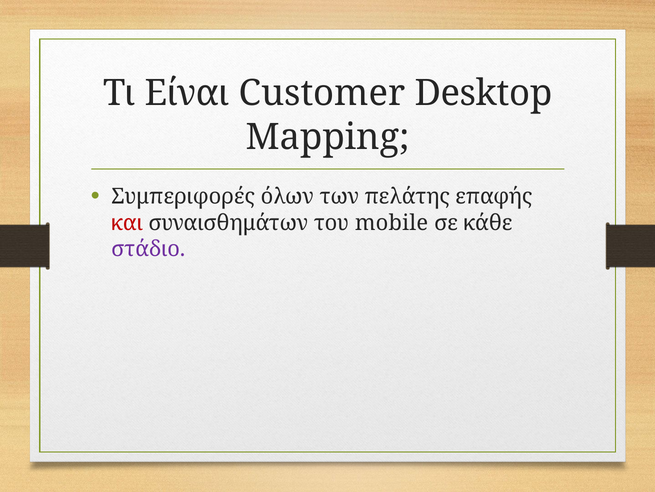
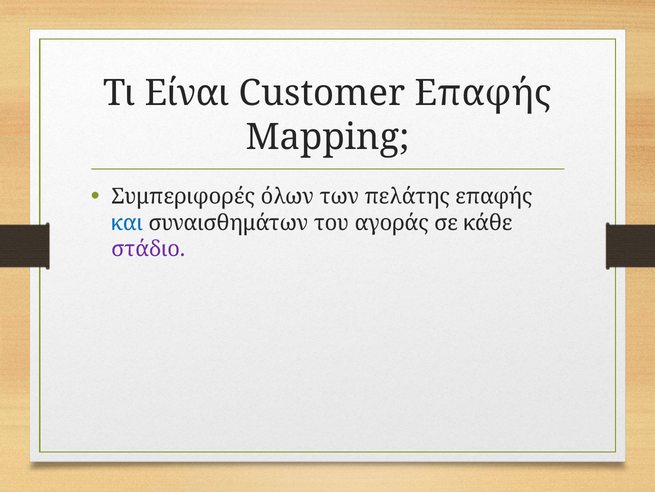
Customer Desktop: Desktop -> Επαφής (483, 93)
και colour: red -> blue (127, 222)
mobile: mobile -> αγοράς (392, 222)
